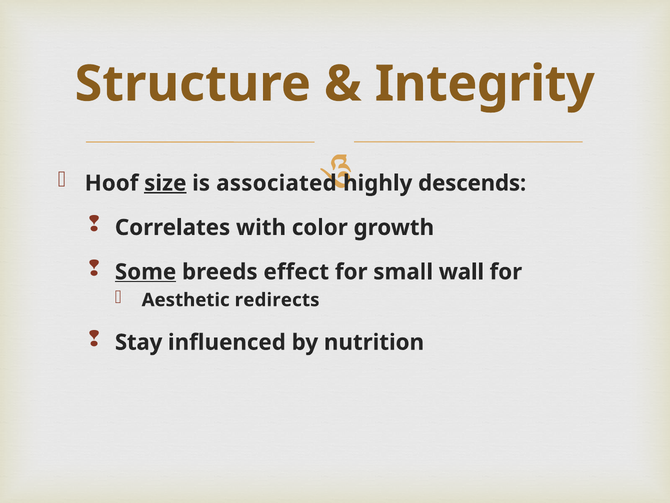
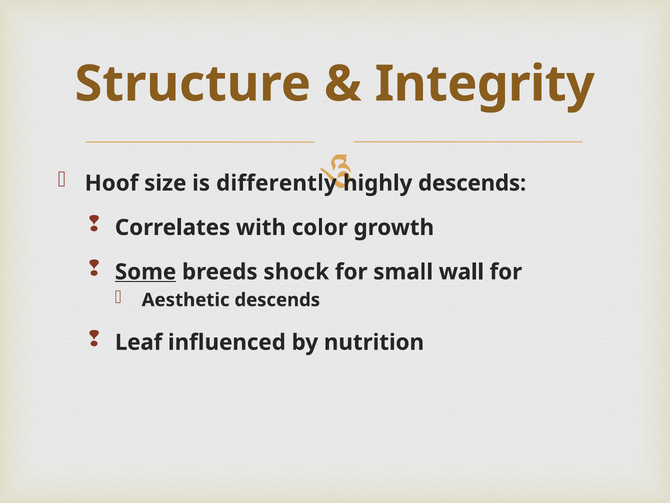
size underline: present -> none (165, 183)
associated: associated -> differently (276, 183)
effect: effect -> shock (296, 272)
Aesthetic redirects: redirects -> descends (277, 300)
Stay: Stay -> Leaf (139, 342)
